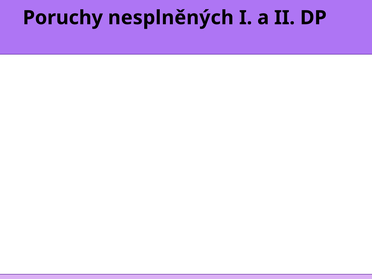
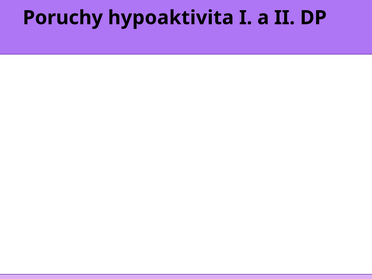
nesplněných: nesplněných -> hypoaktivita (171, 18)
